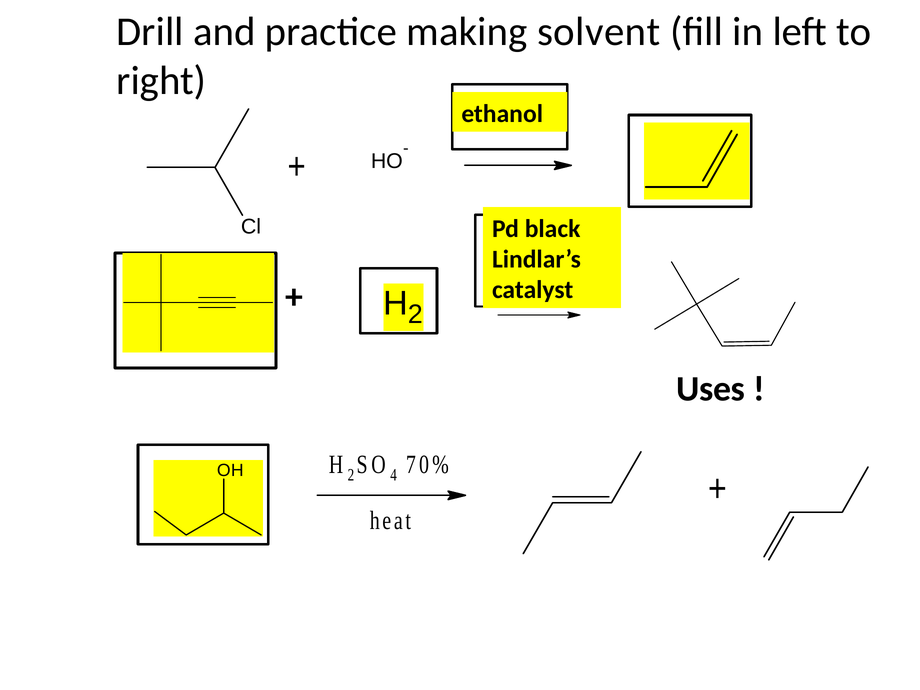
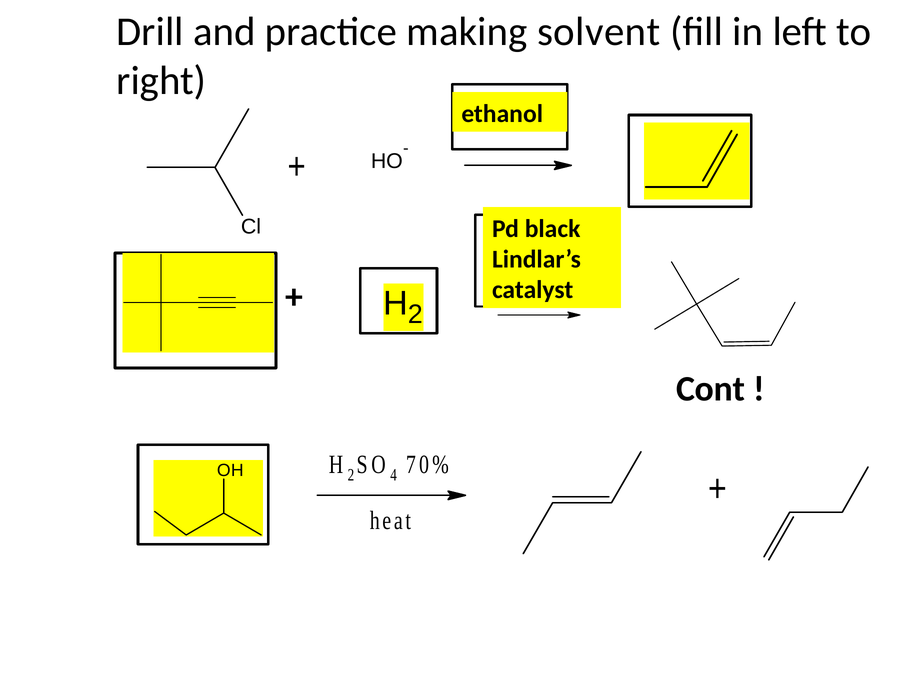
Uses: Uses -> Cont (711, 389)
